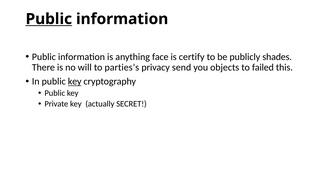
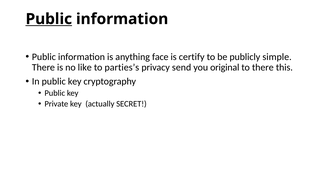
shades: shades -> simple (277, 57)
will: will -> like (85, 67)
objects: objects -> original (225, 67)
to failed: failed -> there (263, 67)
key underline: present -> none (75, 81)
